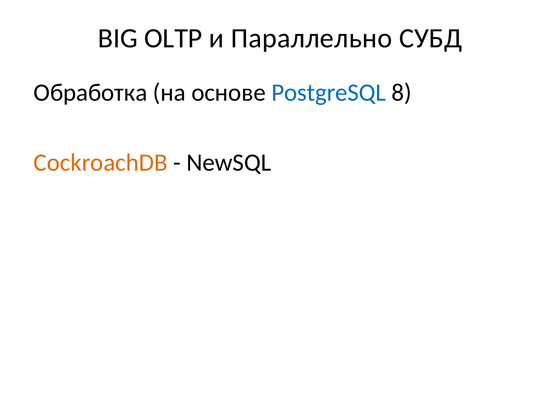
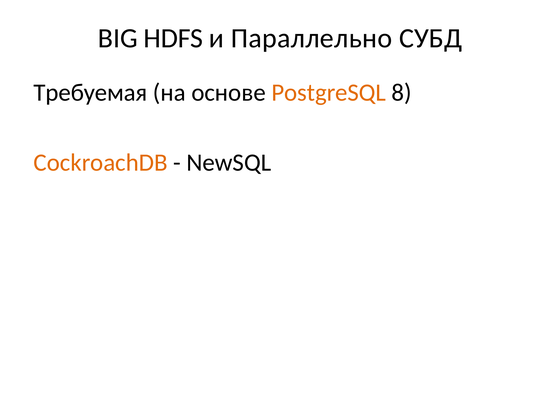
OLTP: OLTP -> HDFS (173, 38)
Обработка: Обработка -> Требуемая (90, 93)
PostgreSQL colour: blue -> orange (329, 93)
